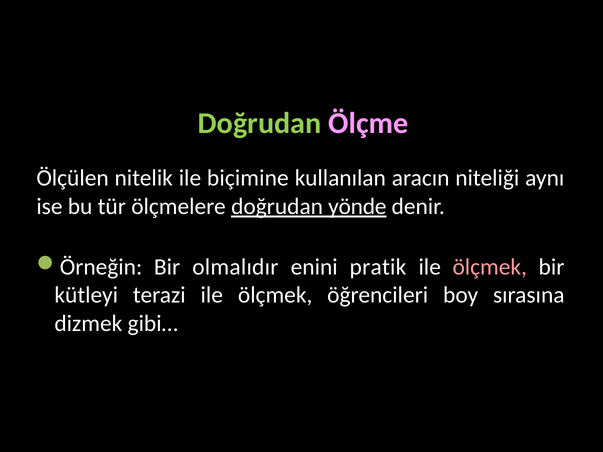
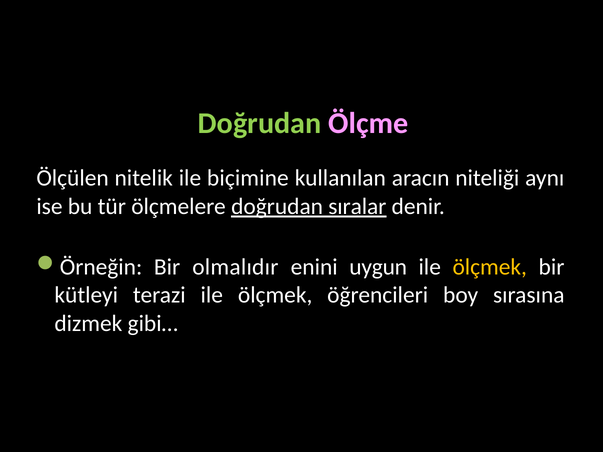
yönde: yönde -> sıralar (357, 206)
pratik: pratik -> uygun (378, 267)
ölçmek colour: pink -> yellow (490, 267)
